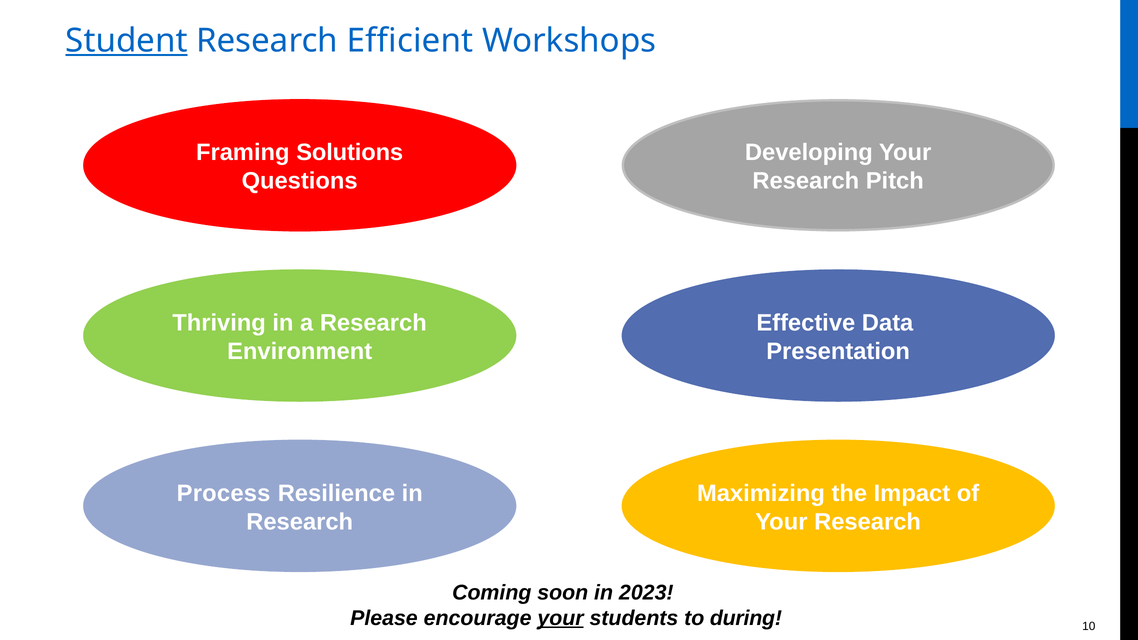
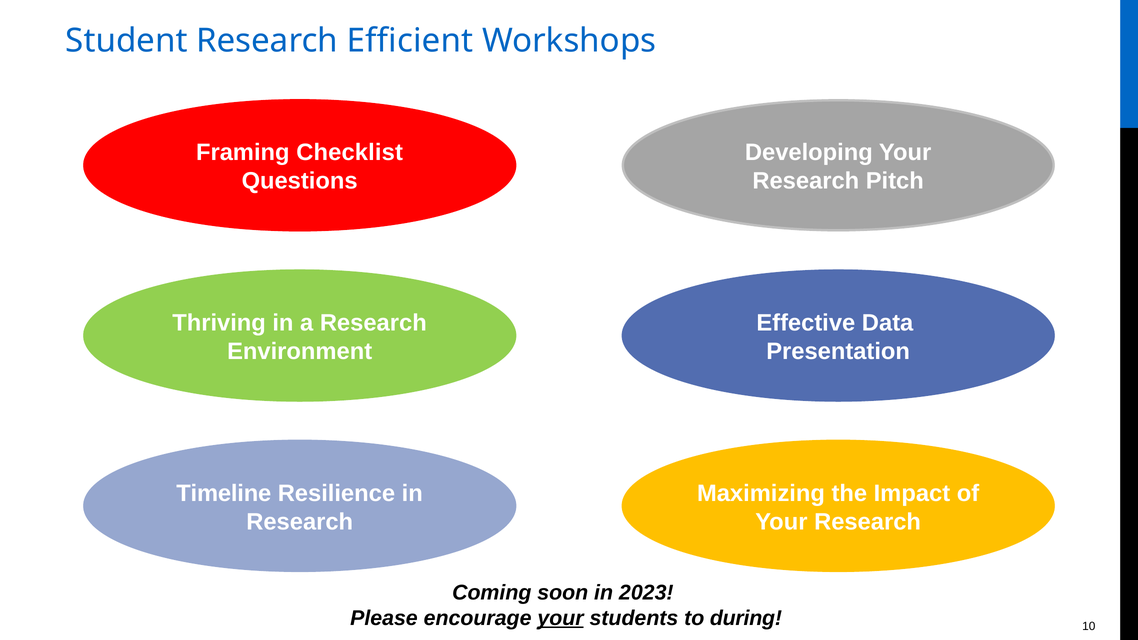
Student underline: present -> none (126, 41)
Solutions: Solutions -> Checklist (350, 153)
Process: Process -> Timeline (224, 493)
